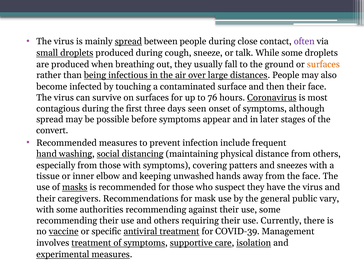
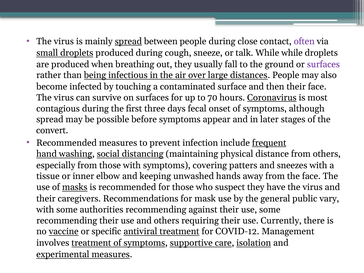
While some: some -> while (292, 53)
surfaces colour: orange -> purple (323, 64)
76: 76 -> 70 (213, 98)
seen: seen -> fecal (197, 109)
frequent underline: none -> present (269, 143)
COVID-39: COVID-39 -> COVID-12 (237, 231)
